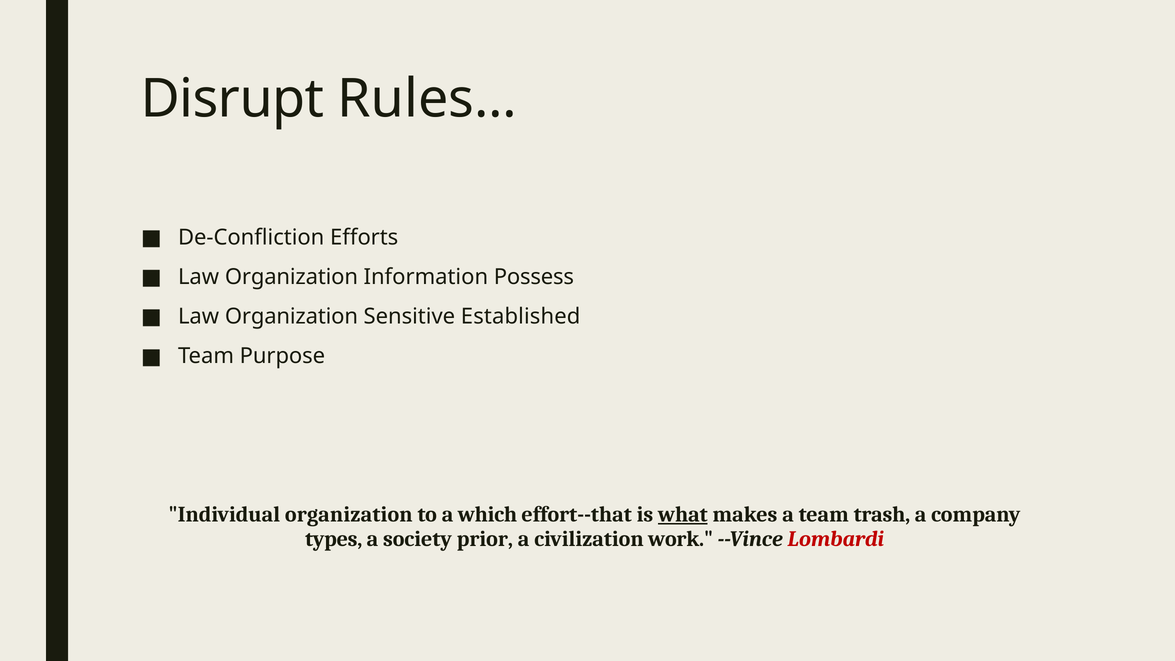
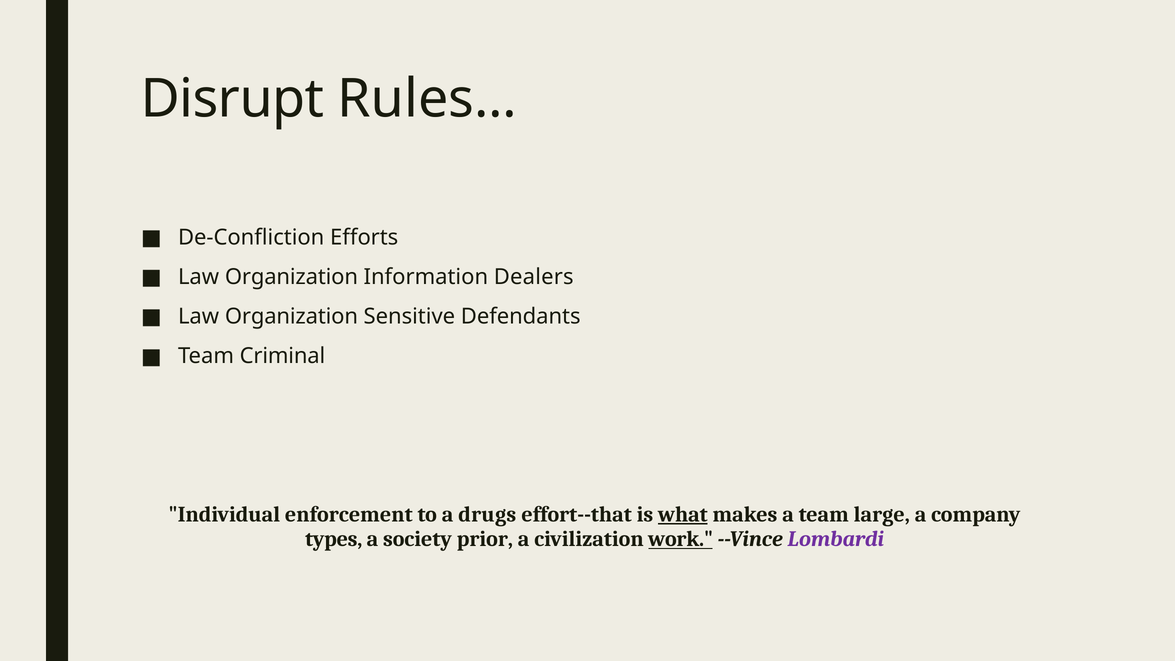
Possess: Possess -> Dealers (534, 277)
Established: Established -> Defendants (521, 316)
Purpose: Purpose -> Criminal (282, 356)
Individual organization: organization -> enforcement (349, 514)
which: which -> drugs (487, 514)
trash: trash -> large (882, 514)
work underline: none -> present (681, 539)
Lombardi colour: red -> purple (836, 539)
